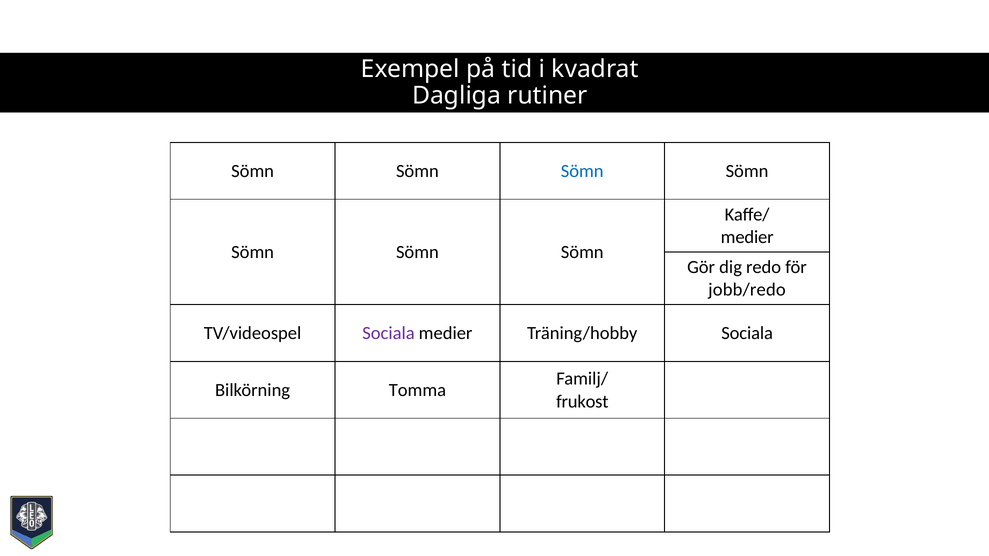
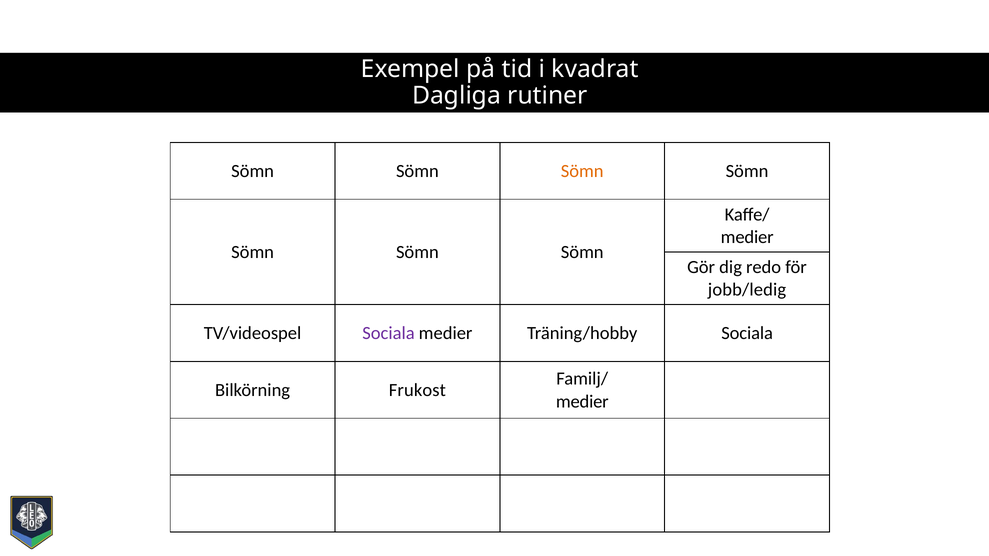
Sömn colour: blue -> orange (582, 171)
jobb/redo: jobb/redo -> jobb/ledig (747, 290)
Tomma: Tomma -> Frukost (417, 390)
frukost: frukost -> medier (582, 402)
